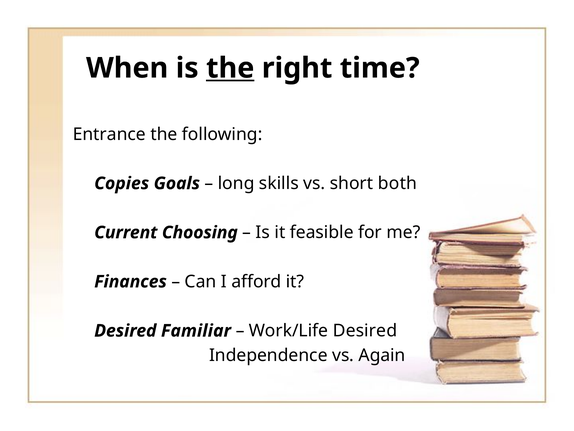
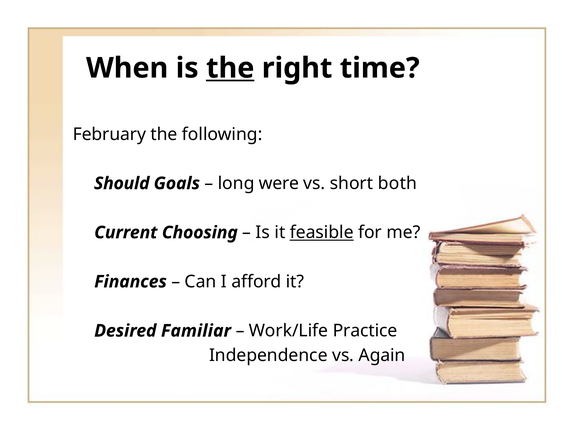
Entrance: Entrance -> February (109, 134)
Copies: Copies -> Should (122, 183)
skills: skills -> were (279, 183)
feasible underline: none -> present (322, 232)
Work/Life Desired: Desired -> Practice (365, 330)
